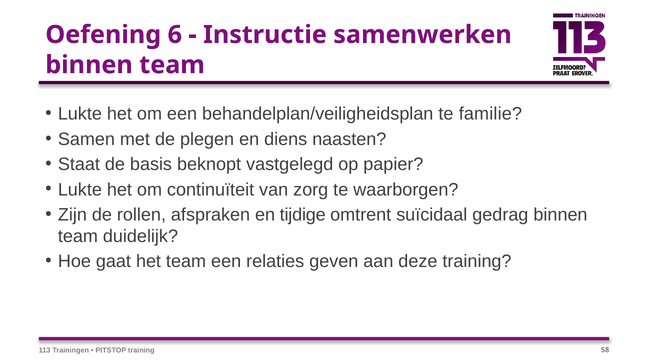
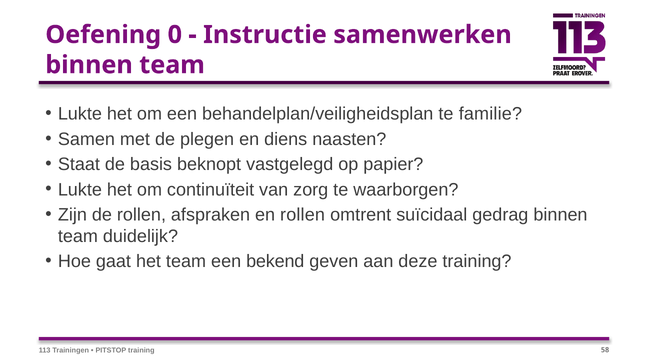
6: 6 -> 0 (175, 35)
en tijdige: tijdige -> rollen (303, 215)
relaties: relaties -> bekend (275, 262)
